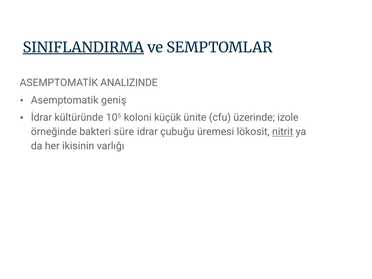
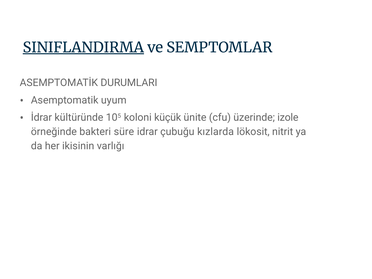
ANALIZINDE: ANALIZINDE -> DURUMLARI (129, 83)
geniş: geniş -> uyum (114, 100)
üremesi: üremesi -> kızlarda (216, 132)
nitrit underline: present -> none (283, 132)
